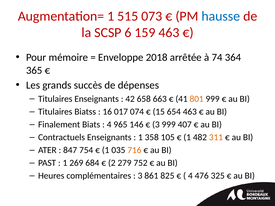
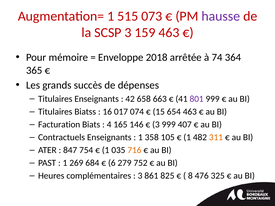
hausse colour: blue -> purple (221, 16)
SCSP 6: 6 -> 3 (128, 33)
801 colour: orange -> purple (197, 99)
Finalement: Finalement -> Facturation (59, 125)
965: 965 -> 165 (120, 125)
2: 2 -> 6 (112, 163)
4: 4 -> 8 (190, 176)
